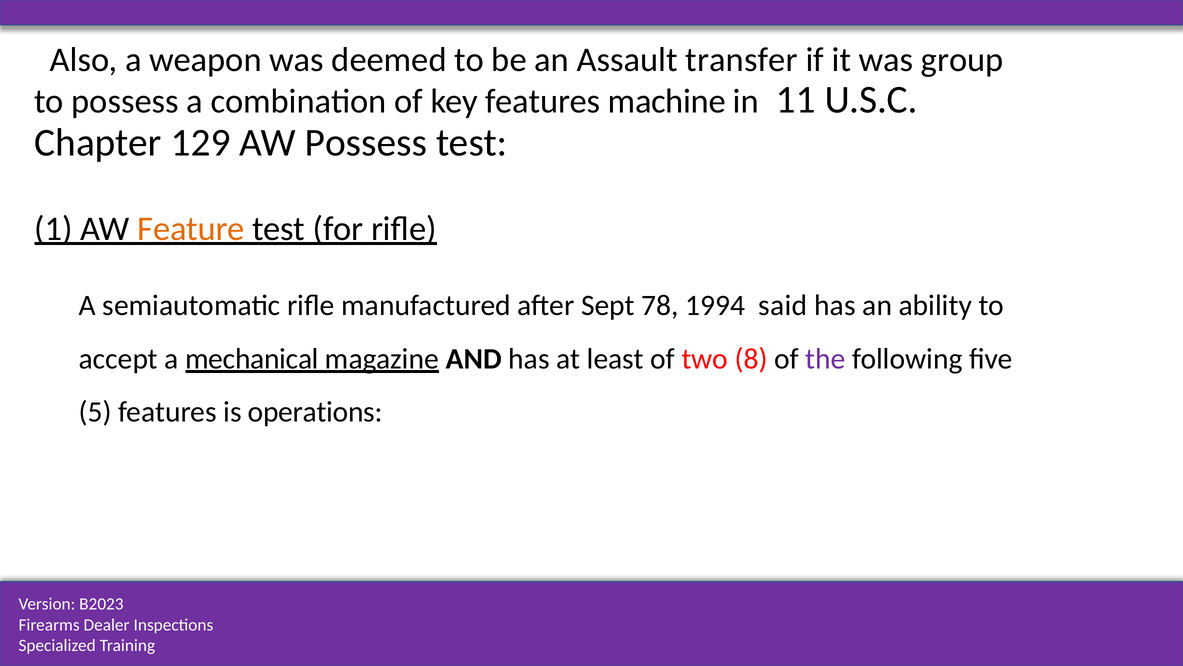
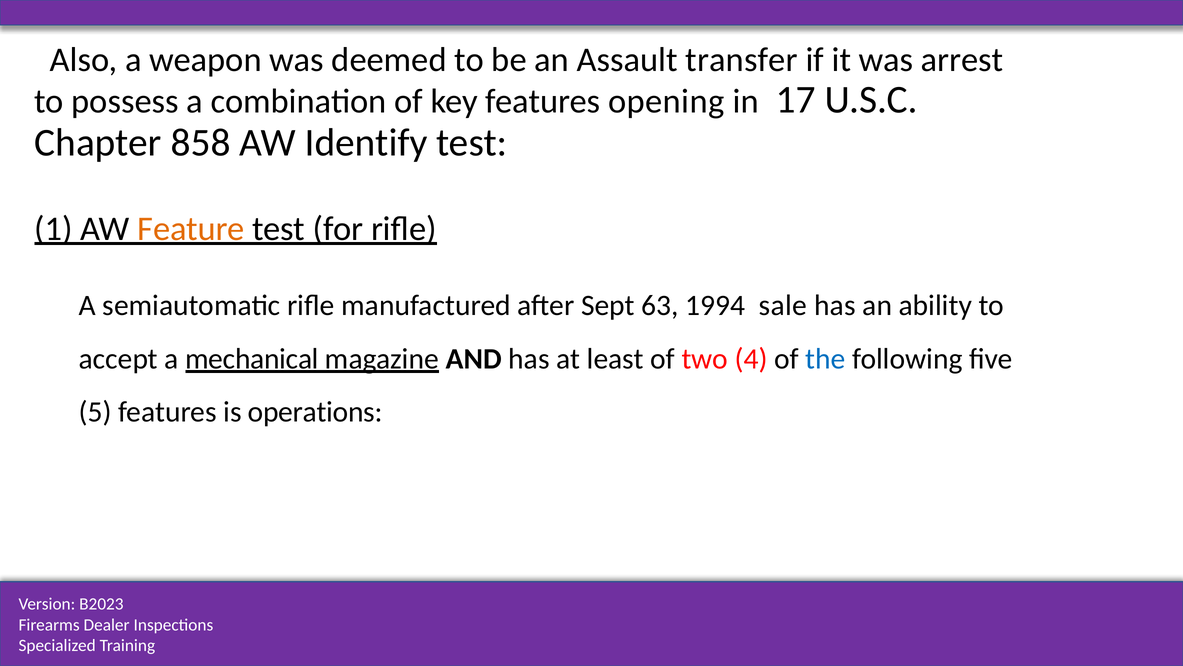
group: group -> arrest (962, 60)
machine: machine -> opening (666, 101)
11: 11 -> 17 (796, 100)
129: 129 -> 858 (201, 142)
AW Possess: Possess -> Identify (366, 142)
78: 78 -> 63 (660, 305)
said: said -> sale (783, 305)
8: 8 -> 4 (751, 359)
the colour: purple -> blue (825, 359)
